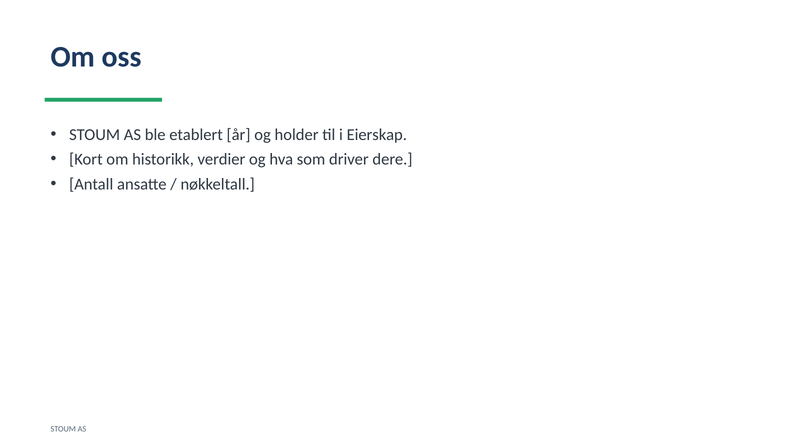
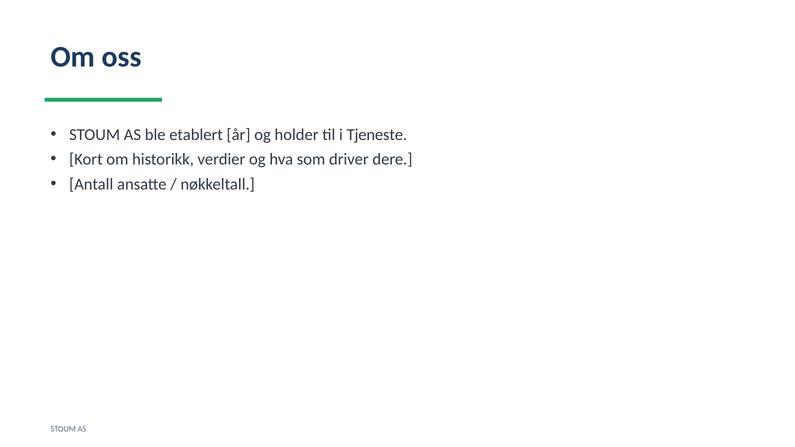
Eierskap: Eierskap -> Tjeneste (377, 135)
